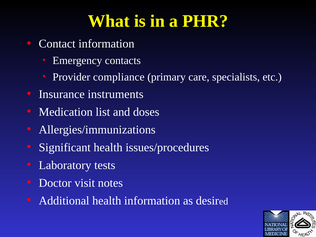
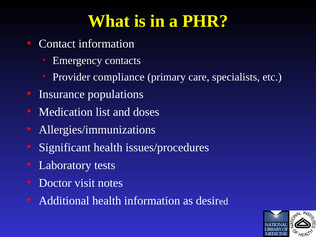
instruments: instruments -> populations (116, 94)
